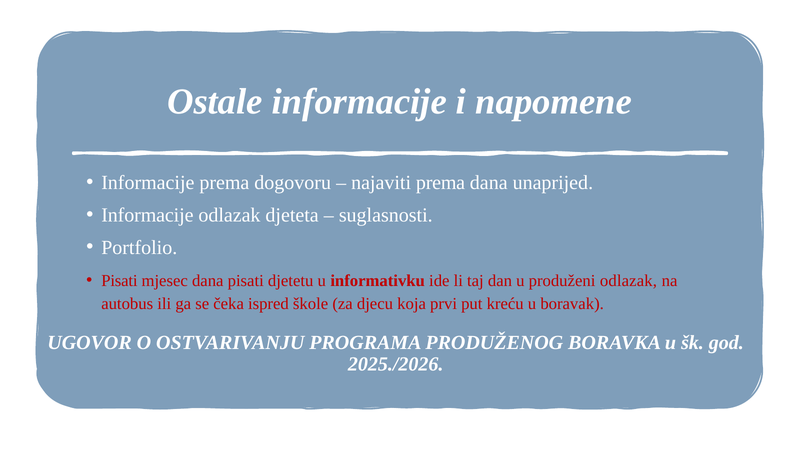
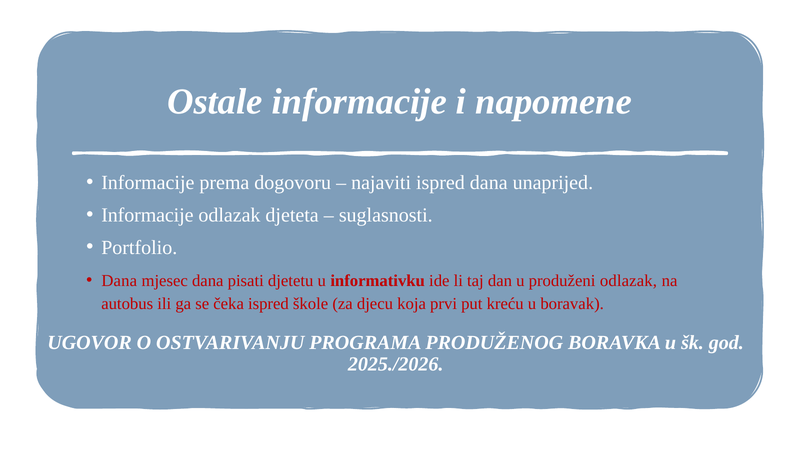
najaviti prema: prema -> ispred (440, 183)
Pisati: Pisati -> Dana (119, 281)
